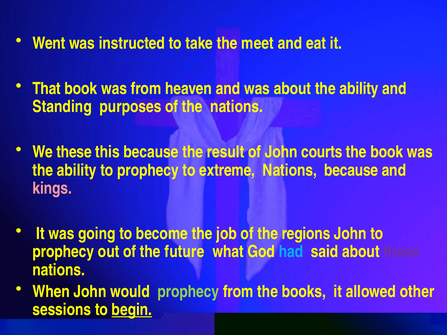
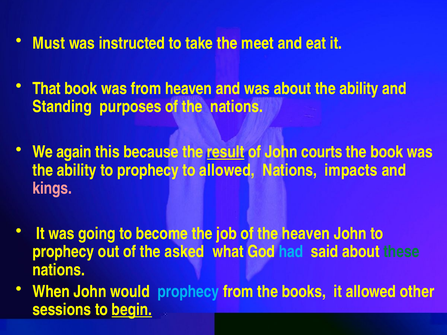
Went: Went -> Must (49, 43)
We these: these -> again (74, 152)
result underline: none -> present (226, 152)
to extreme: extreme -> allowed (227, 170)
Nations because: because -> impacts (351, 170)
the regions: regions -> heaven (306, 234)
future: future -> asked (184, 252)
these colour: purple -> green (401, 252)
prophecy colour: light green -> light blue (188, 292)
